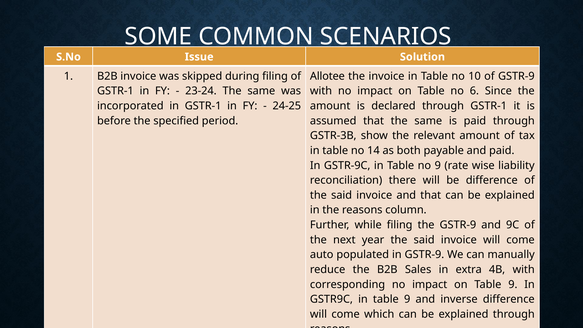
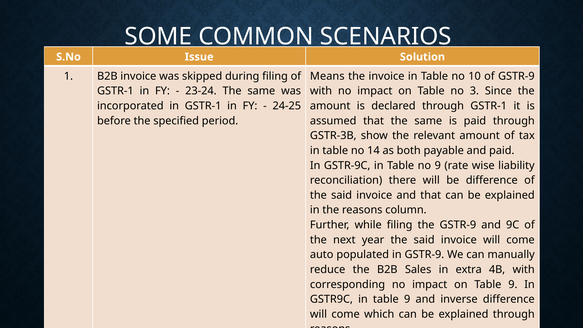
Allotee: Allotee -> Means (327, 76)
6: 6 -> 3 (474, 91)
